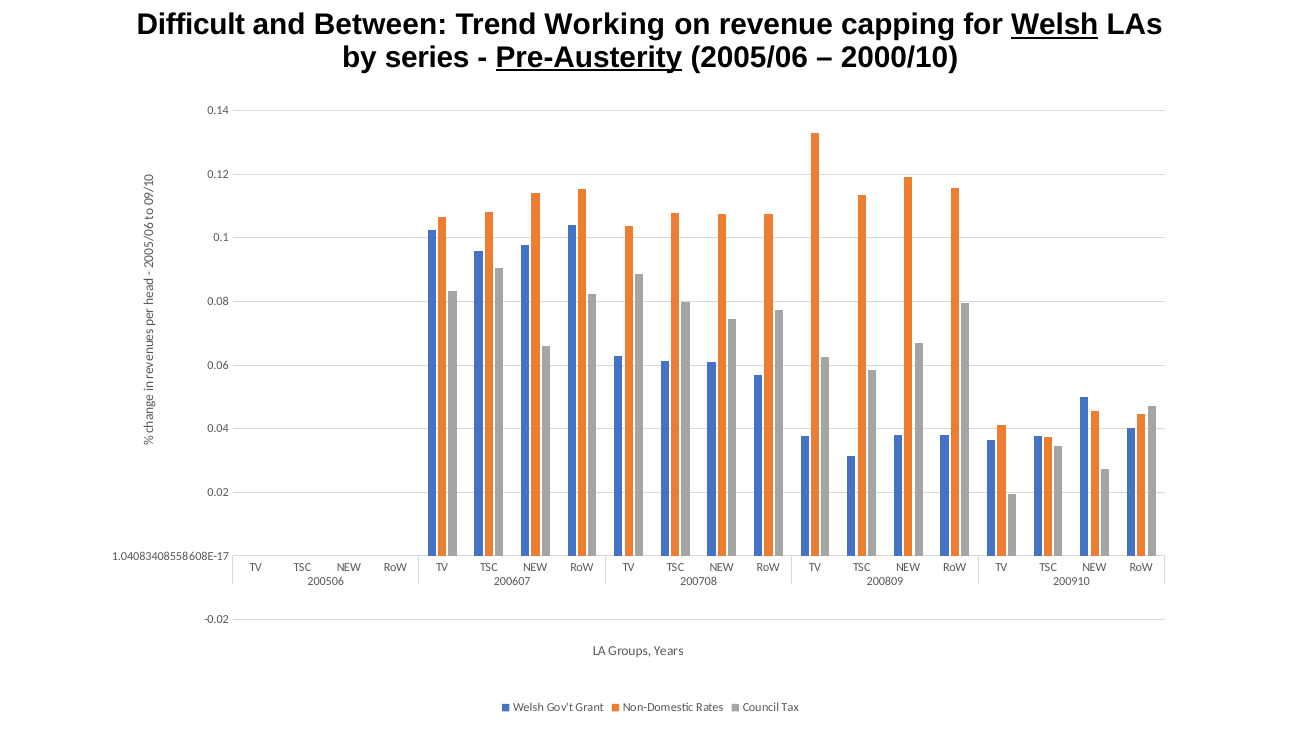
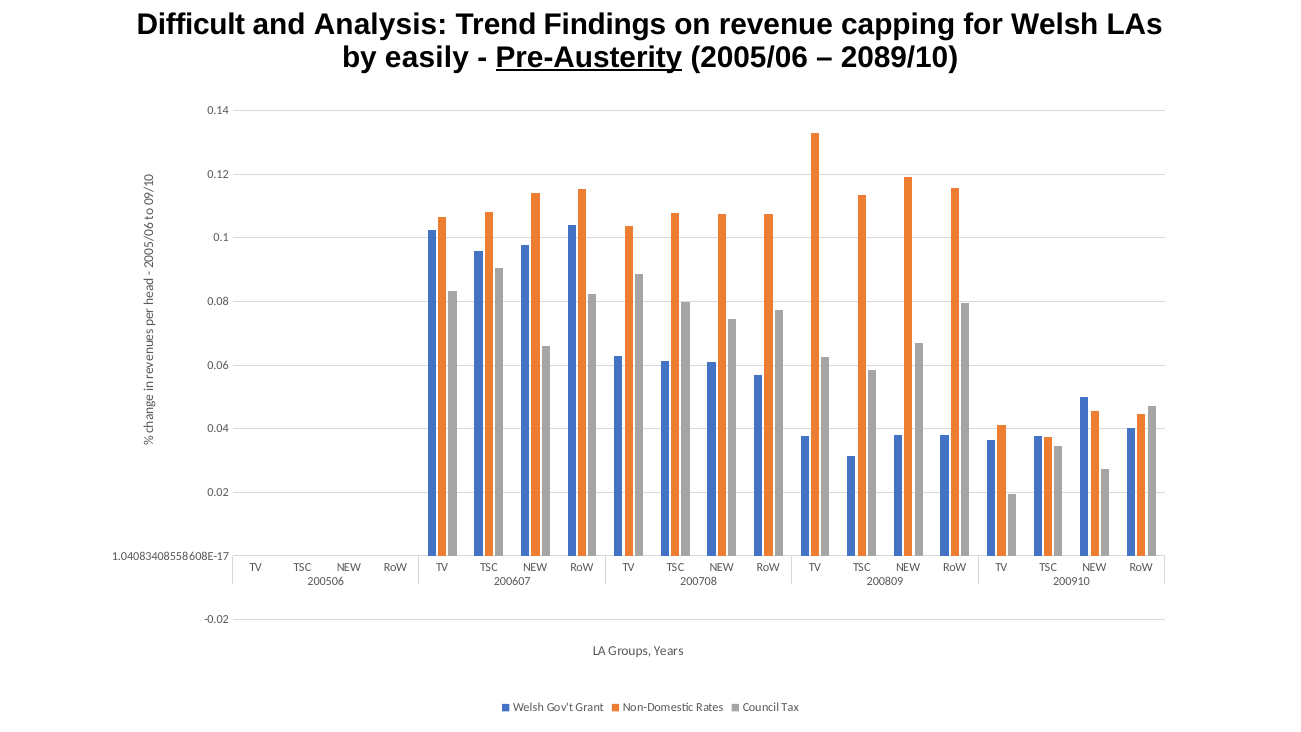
Between: Between -> Analysis (381, 25)
Working: Working -> Findings (605, 25)
Welsh underline: present -> none (1055, 25)
series: series -> easily (427, 57)
2000/10: 2000/10 -> 2089/10 (900, 57)
